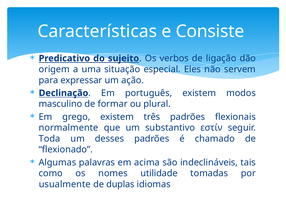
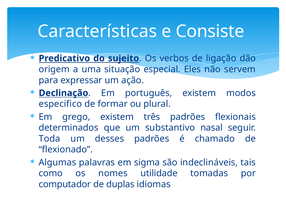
masculino: masculino -> especifico (60, 104)
normalmente: normalmente -> determinados (69, 128)
εστίν: εστίν -> nasal (212, 128)
acima: acima -> sigma (147, 163)
usualmente: usualmente -> computador (65, 185)
